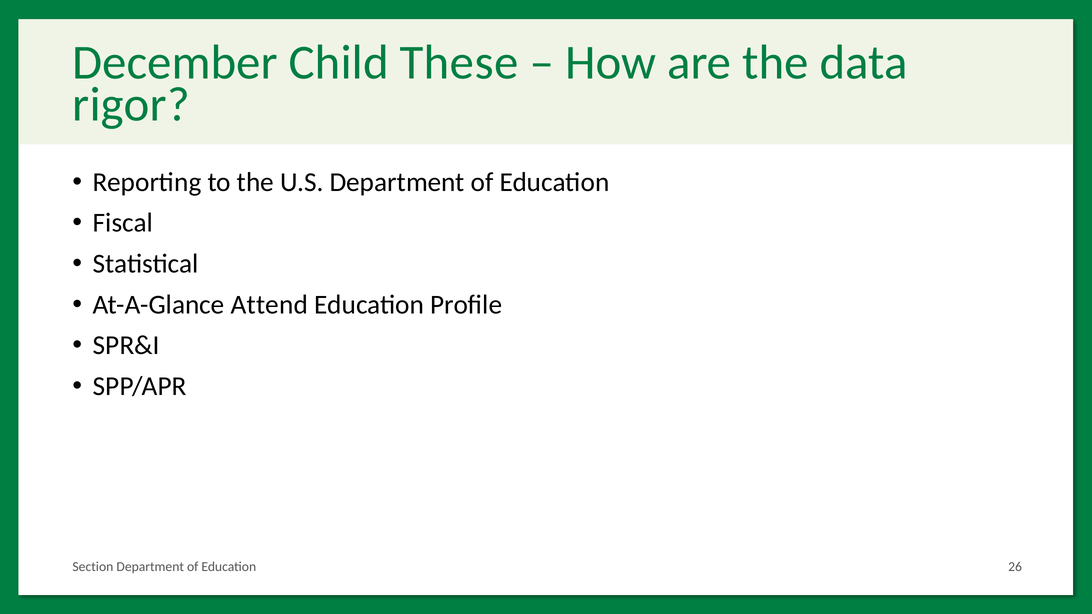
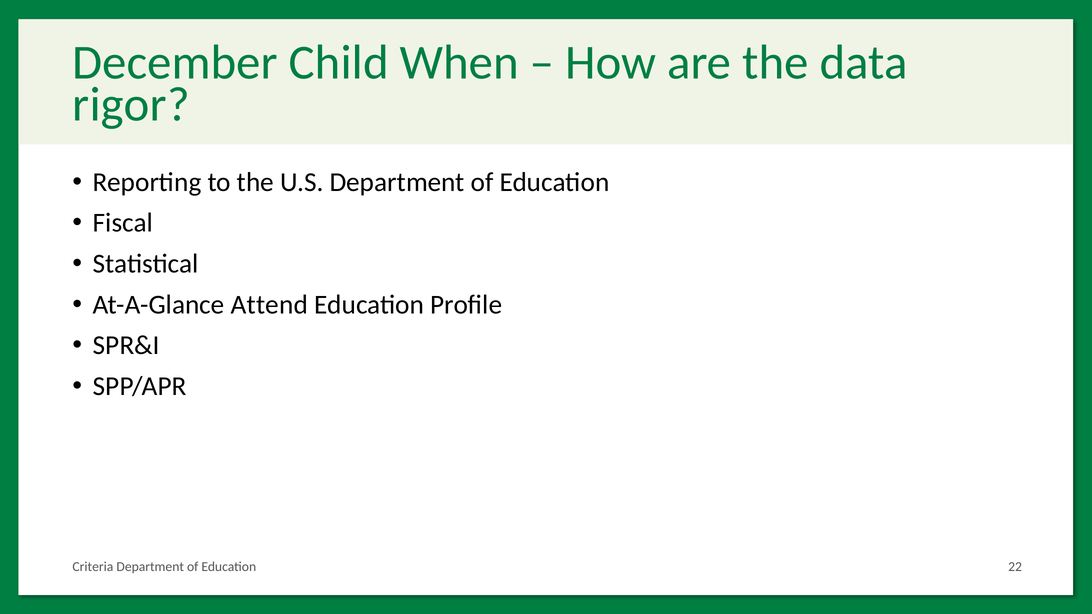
These: These -> When (459, 63)
Section: Section -> Criteria (93, 567)
26: 26 -> 22 (1015, 567)
